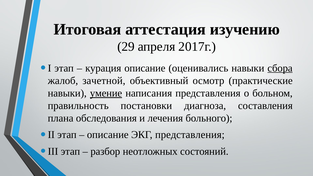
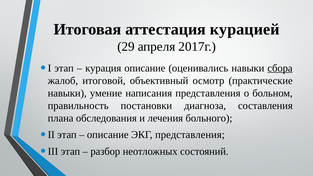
изучению: изучению -> курацией (245, 29)
зачетной: зачетной -> итоговой (104, 81)
умение underline: present -> none (106, 93)
